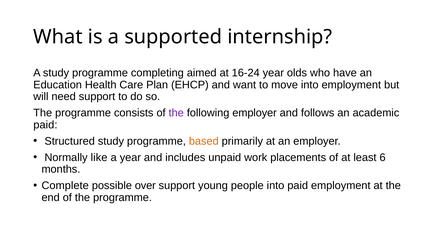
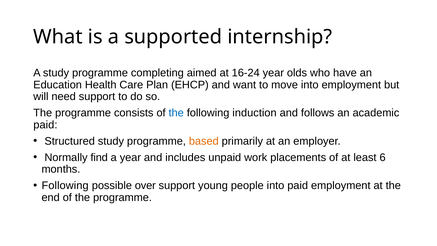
the colour: purple -> blue (176, 113)
following employer: employer -> induction (255, 113)
like: like -> find (99, 157)
Complete: Complete -> Following (65, 185)
